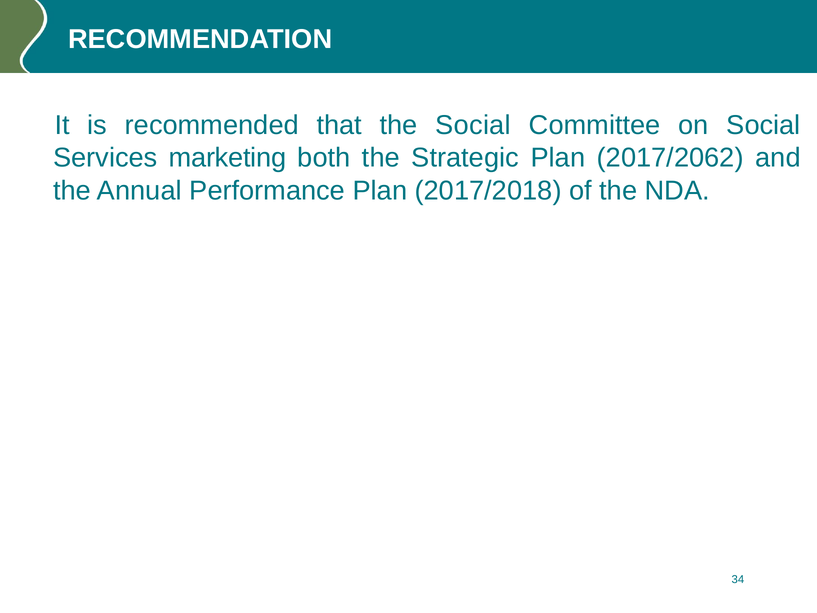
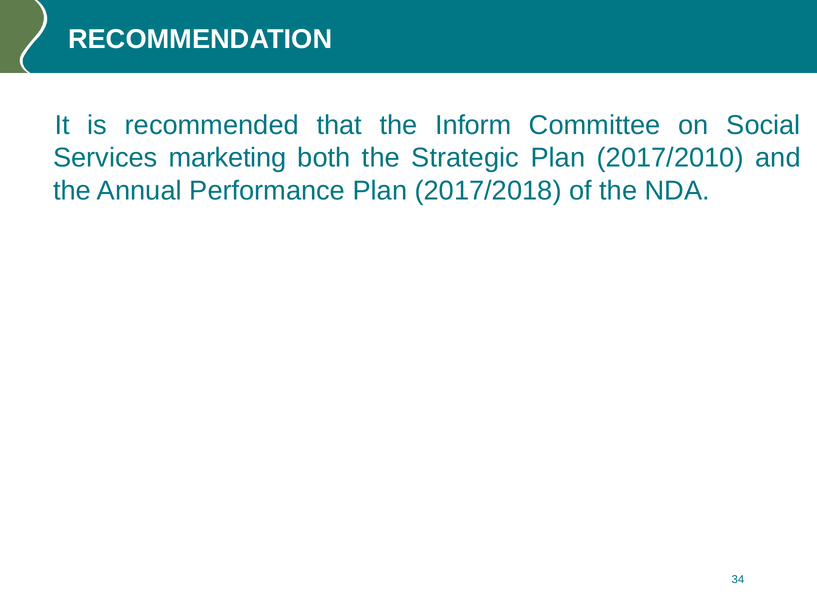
the Social: Social -> Inform (473, 125)
2017/2062: 2017/2062 -> 2017/2010 (670, 158)
